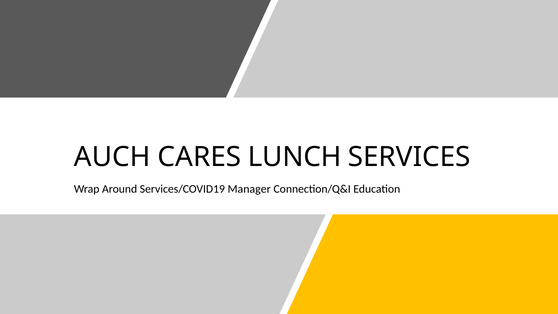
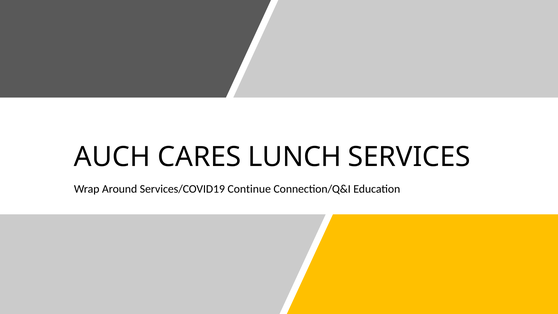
Manager: Manager -> Continue (249, 189)
